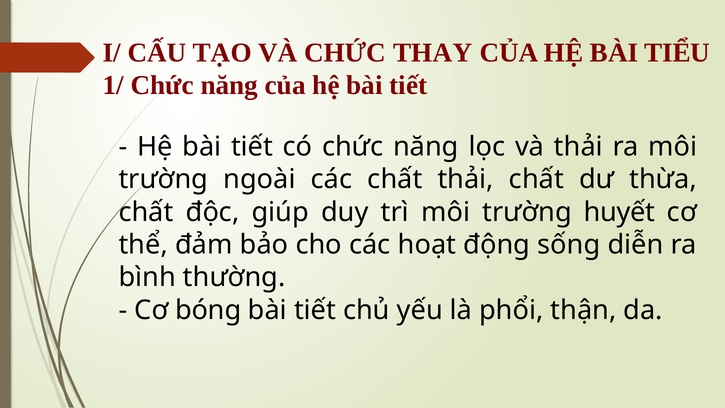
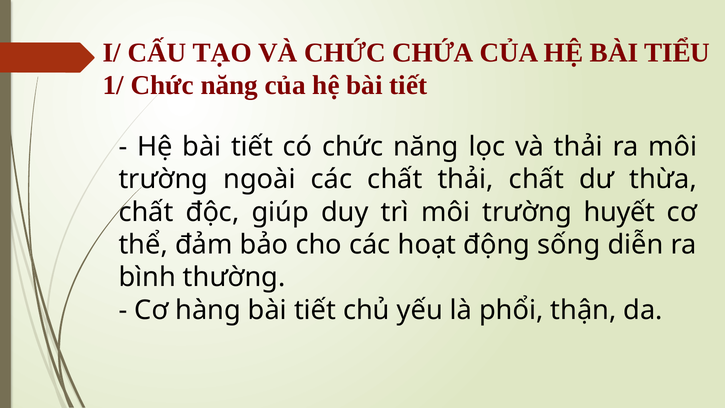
THAY: THAY -> CHỨA (433, 53)
bóng: bóng -> hàng (208, 310)
